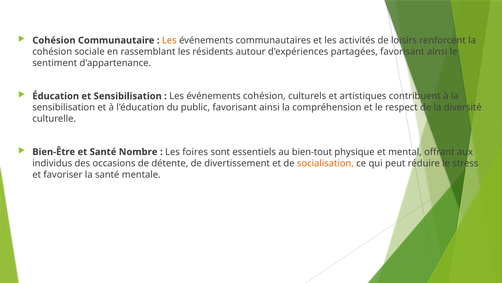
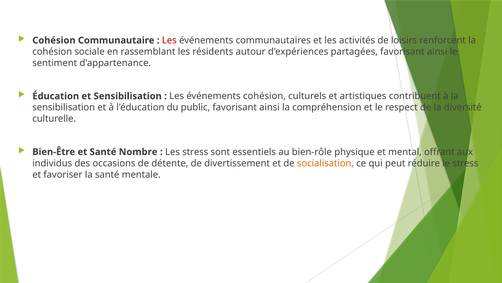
Les colour: orange -> red (169, 40)
Les foires: foires -> stress (195, 152)
bien-tout: bien-tout -> bien-rôle (312, 152)
